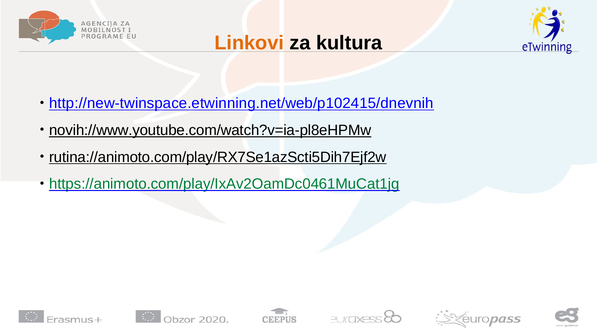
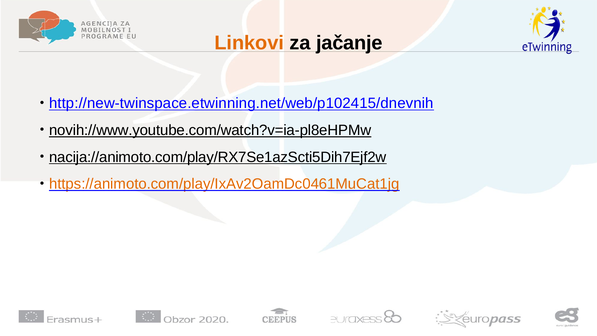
kultura: kultura -> jačanje (349, 43)
rutina://animoto.com/play/RX7Se1azScti5Dih7Ejf2w: rutina://animoto.com/play/RX7Se1azScti5Dih7Ejf2w -> nacija://animoto.com/play/RX7Se1azScti5Dih7Ejf2w (218, 157)
https://animoto.com/play/IxAv2OamDc0461MuCat1jg colour: green -> orange (224, 184)
